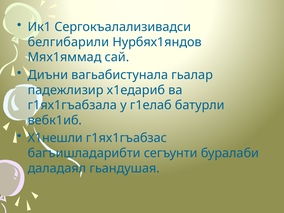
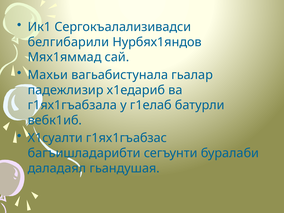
Диъни: Диъни -> Махьи (48, 75)
Х1нешли: Х1нешли -> Х1суалти (55, 138)
